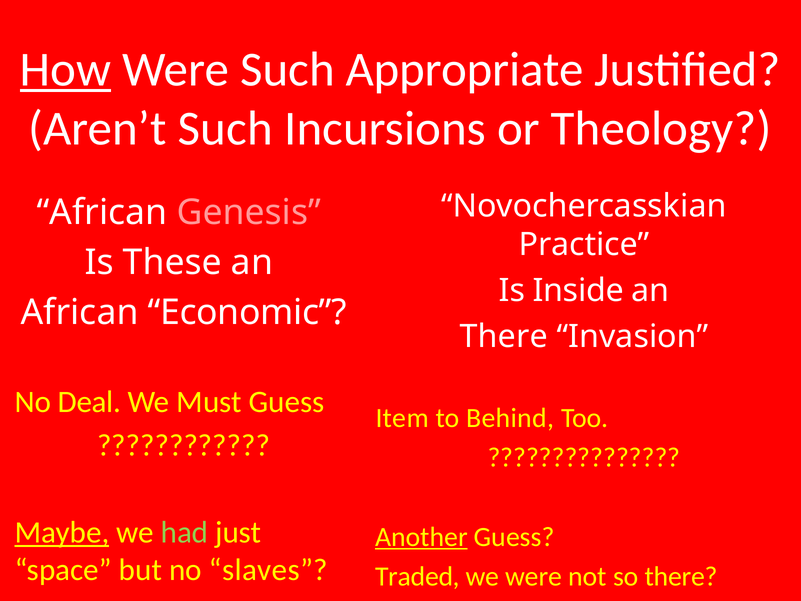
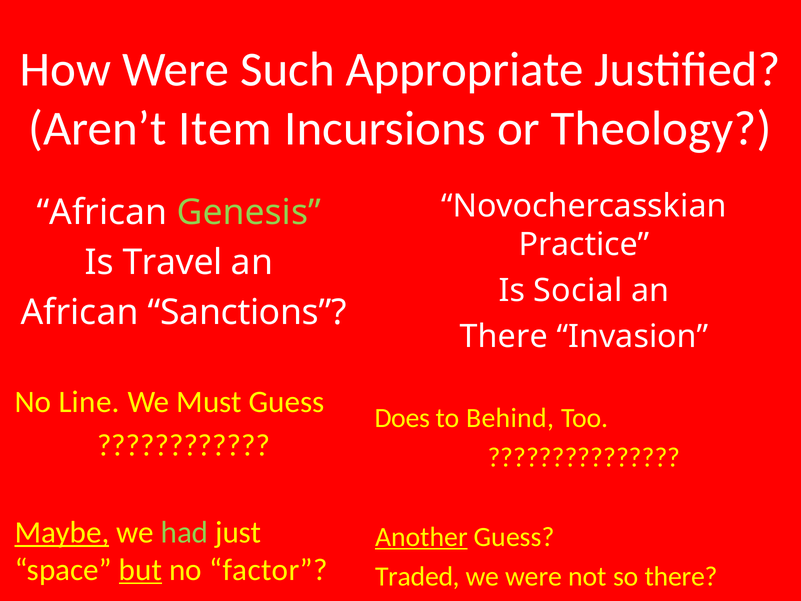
How underline: present -> none (66, 69)
Aren’t Such: Such -> Item (225, 128)
Genesis colour: pink -> light green (249, 212)
These: These -> Travel (173, 262)
Inside: Inside -> Social (578, 290)
Economic: Economic -> Sanctions (247, 312)
Deal: Deal -> Line (89, 402)
Item: Item -> Does (402, 418)
but underline: none -> present (140, 570)
slaves: slaves -> factor (268, 570)
